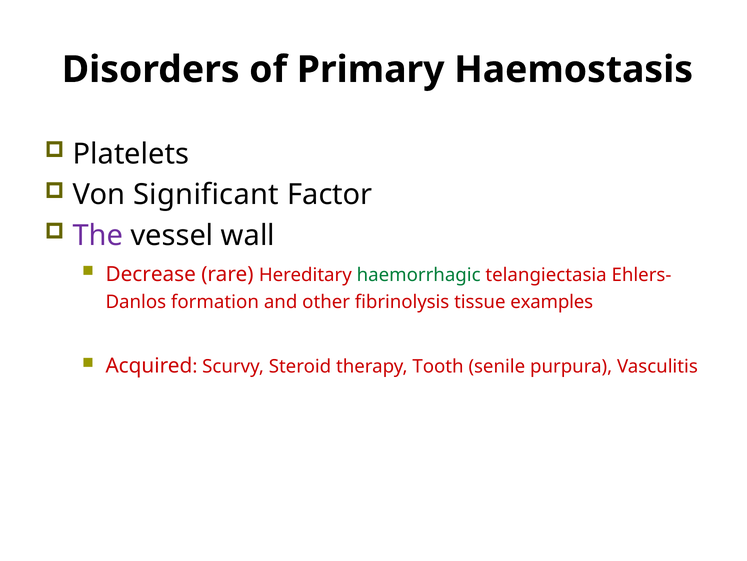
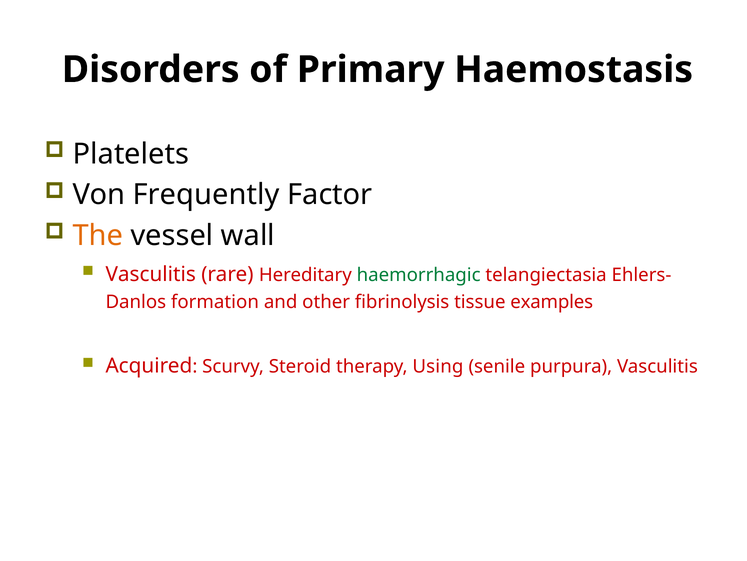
Significant: Significant -> Frequently (206, 195)
The colour: purple -> orange (98, 235)
Decrease: Decrease -> Vasculitis (151, 274)
Tooth: Tooth -> Using (438, 366)
